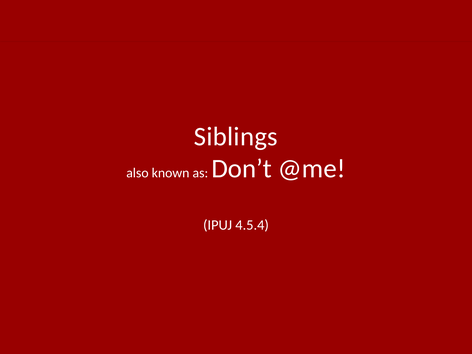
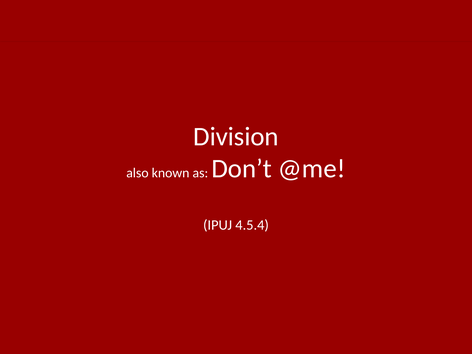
Siblings: Siblings -> Division (236, 137)
